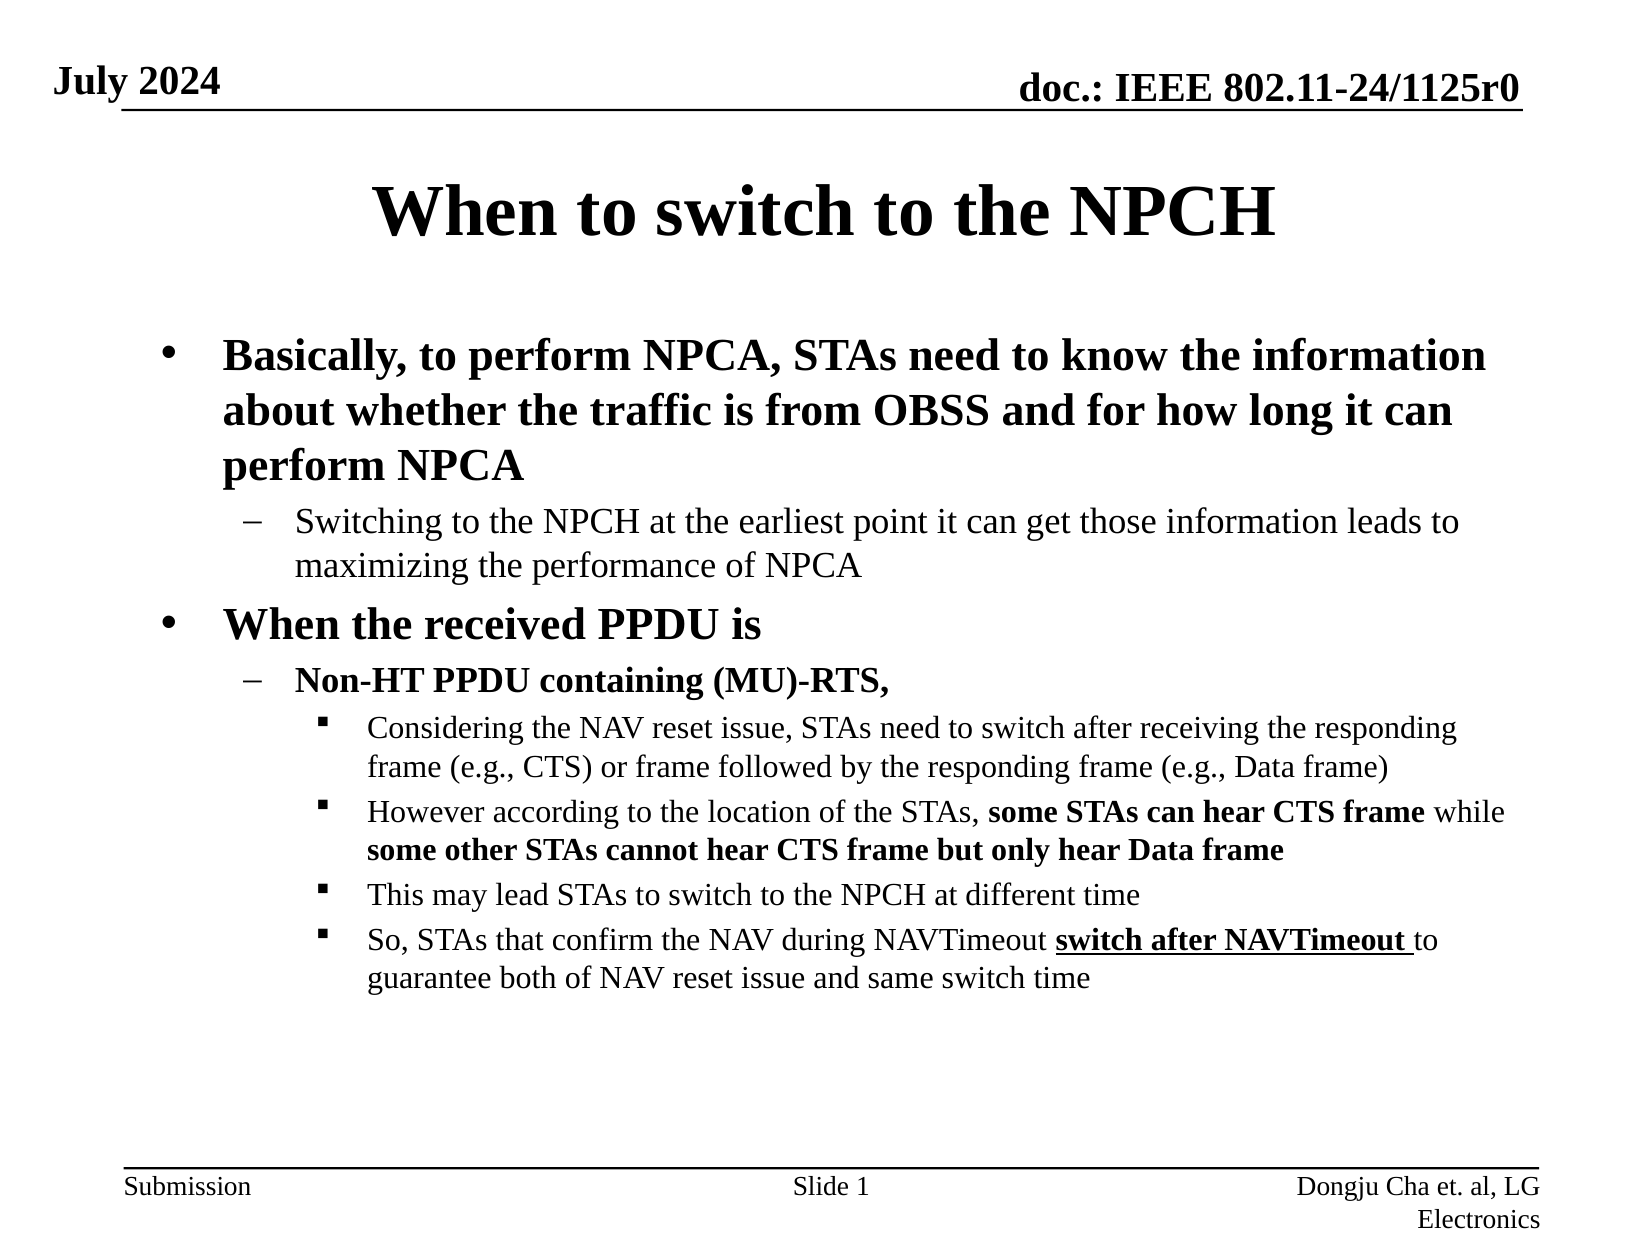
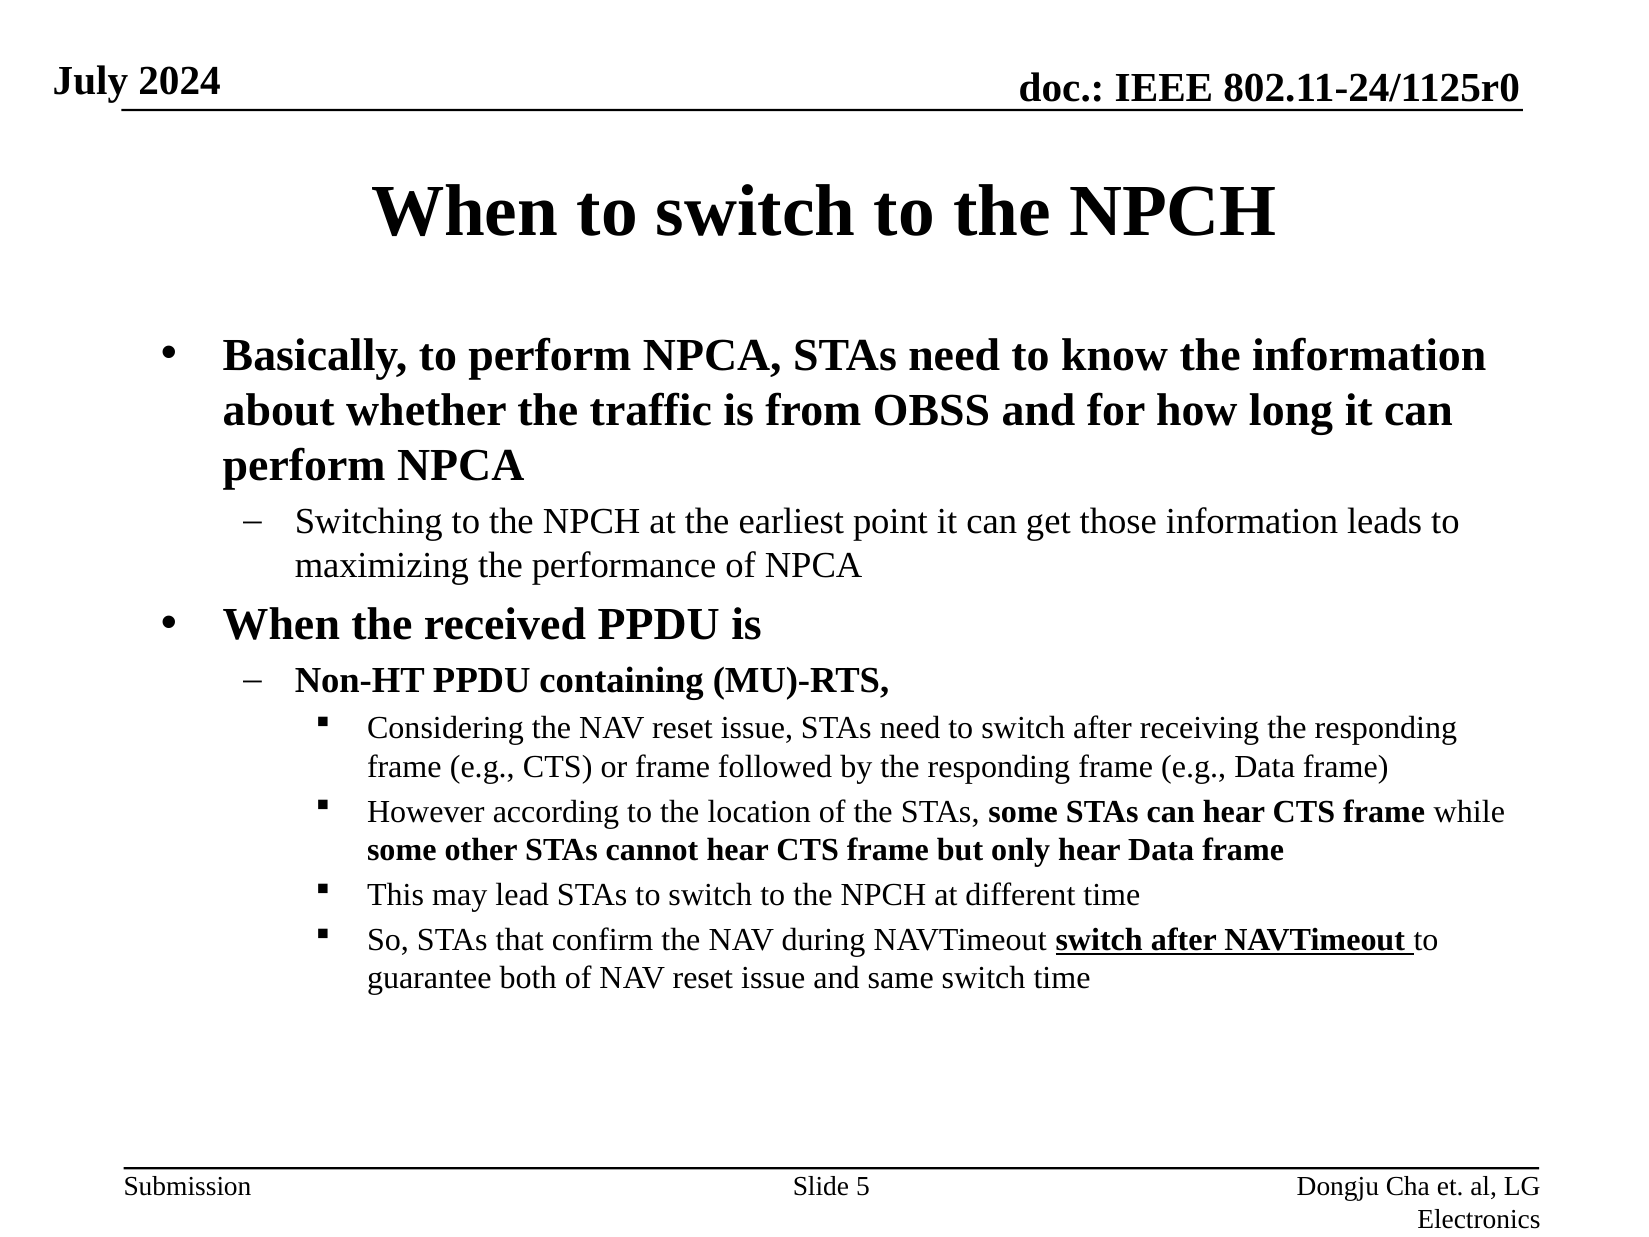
1: 1 -> 5 (863, 1186)
